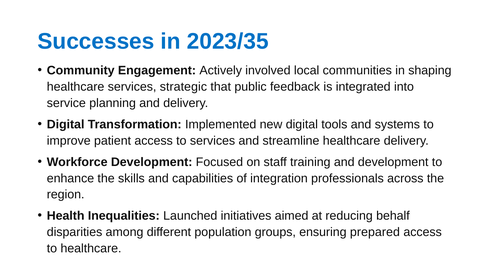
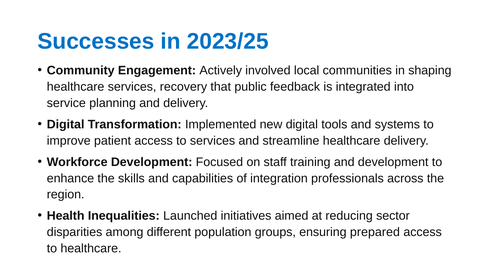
2023/35: 2023/35 -> 2023/25 (228, 41)
strategic: strategic -> recovery (183, 87)
behalf: behalf -> sector (393, 216)
